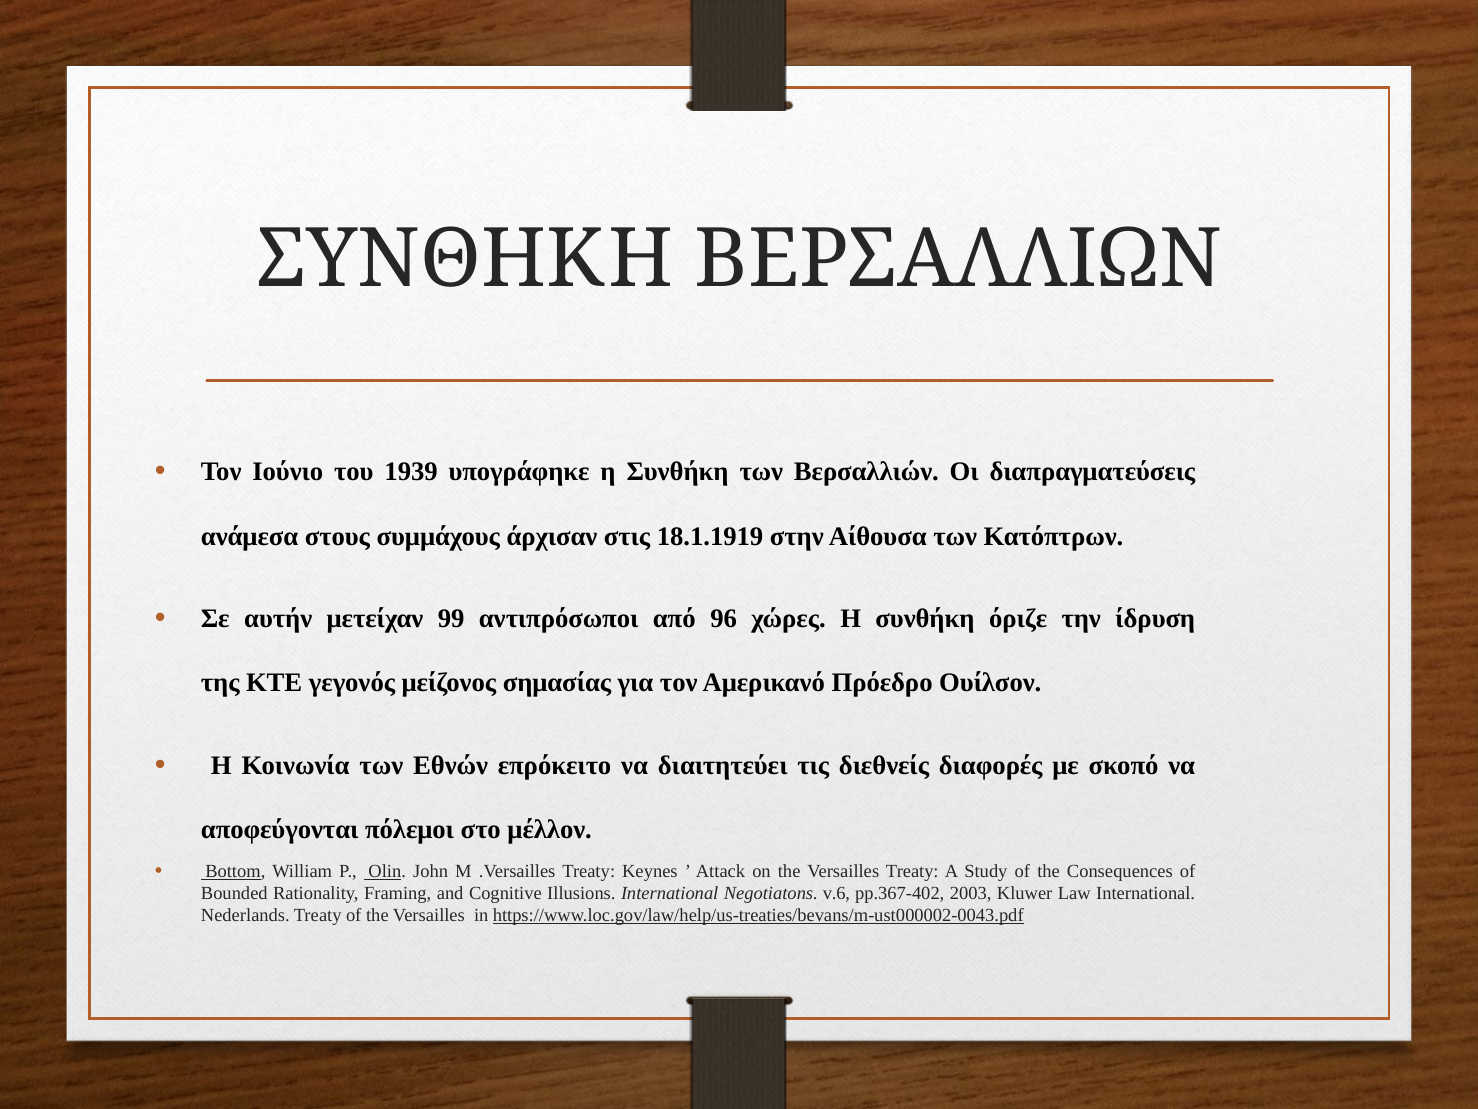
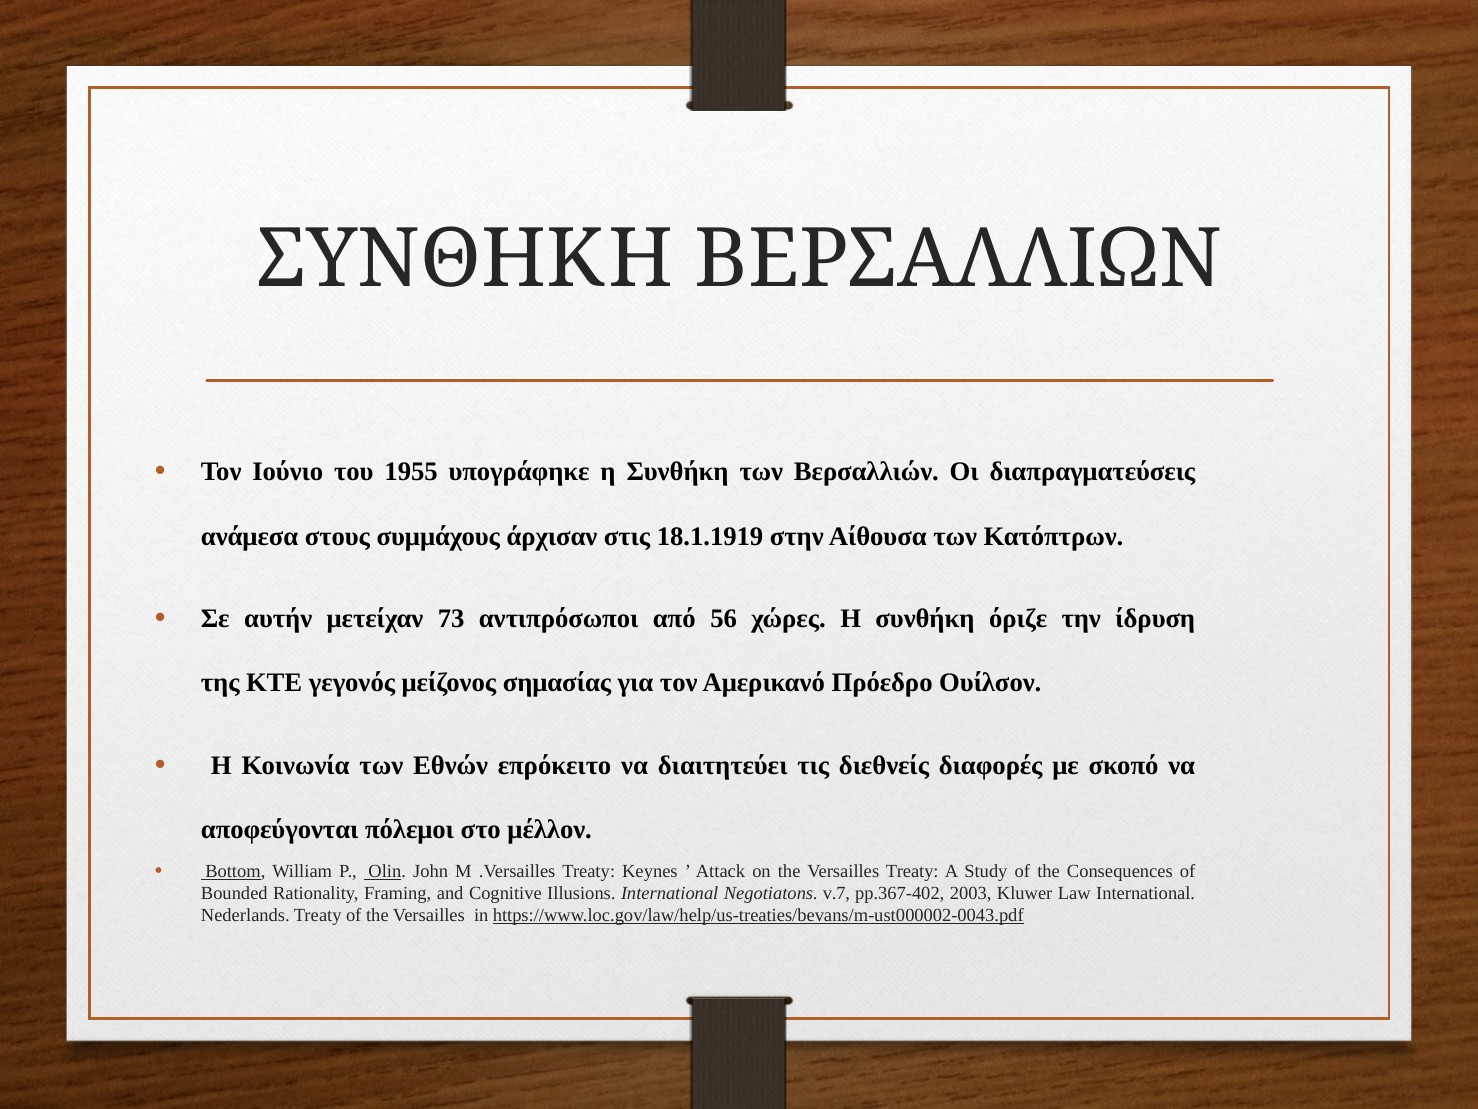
1939: 1939 -> 1955 (411, 472)
99: 99 -> 73 (451, 619)
96: 96 -> 56 (724, 619)
v.6: v.6 -> v.7 (836, 893)
